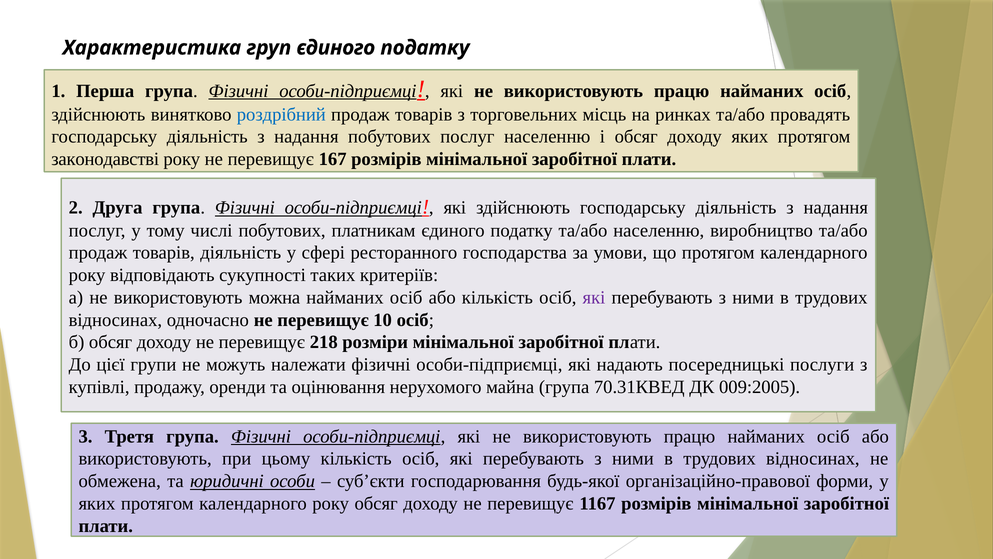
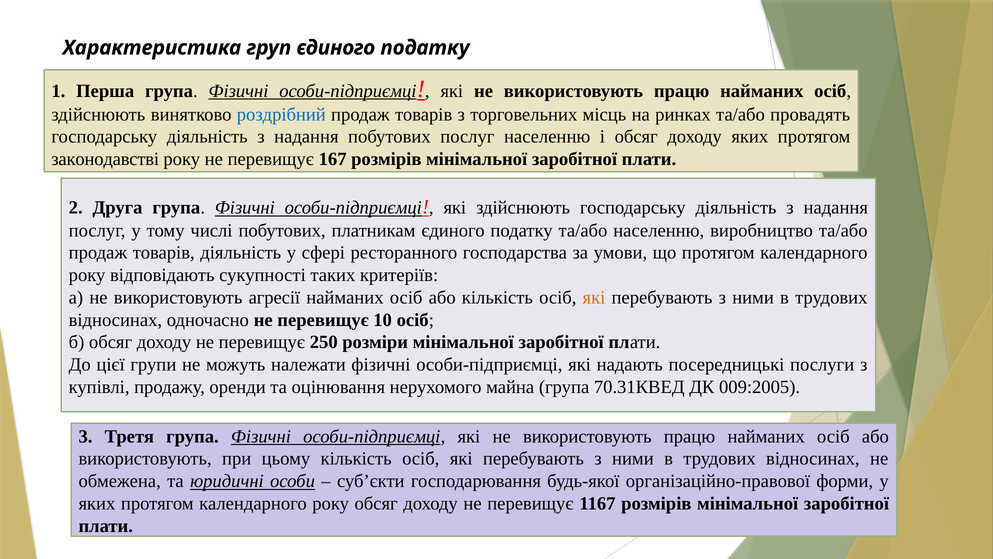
можна: можна -> агресії (274, 297)
які colour: purple -> orange (594, 297)
218: 218 -> 250 (324, 342)
